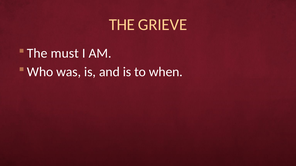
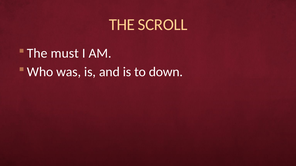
GRIEVE: GRIEVE -> SCROLL (163, 25)
when: when -> down (166, 72)
